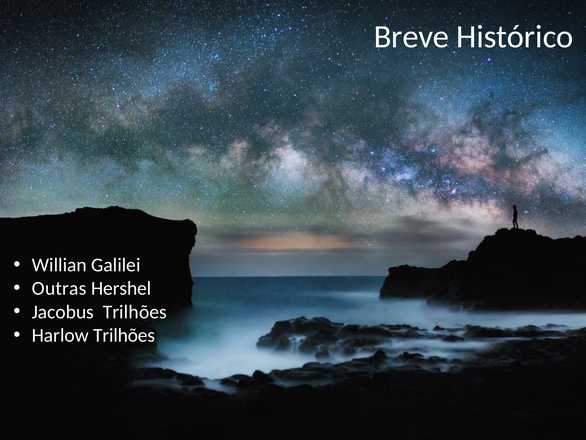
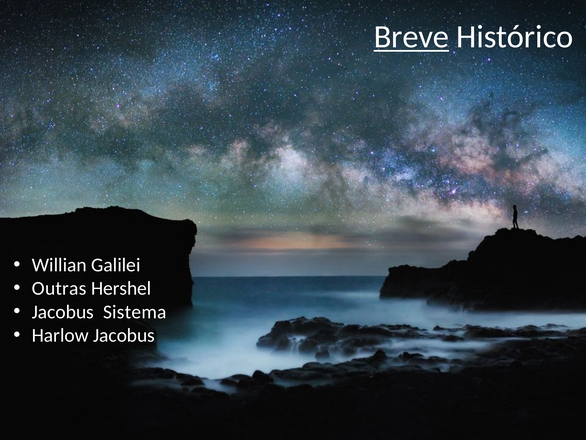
Breve underline: none -> present (411, 37)
Jacobus Trilhões: Trilhões -> Sistema (135, 312)
Harlow Trilhões: Trilhões -> Jacobus (124, 335)
